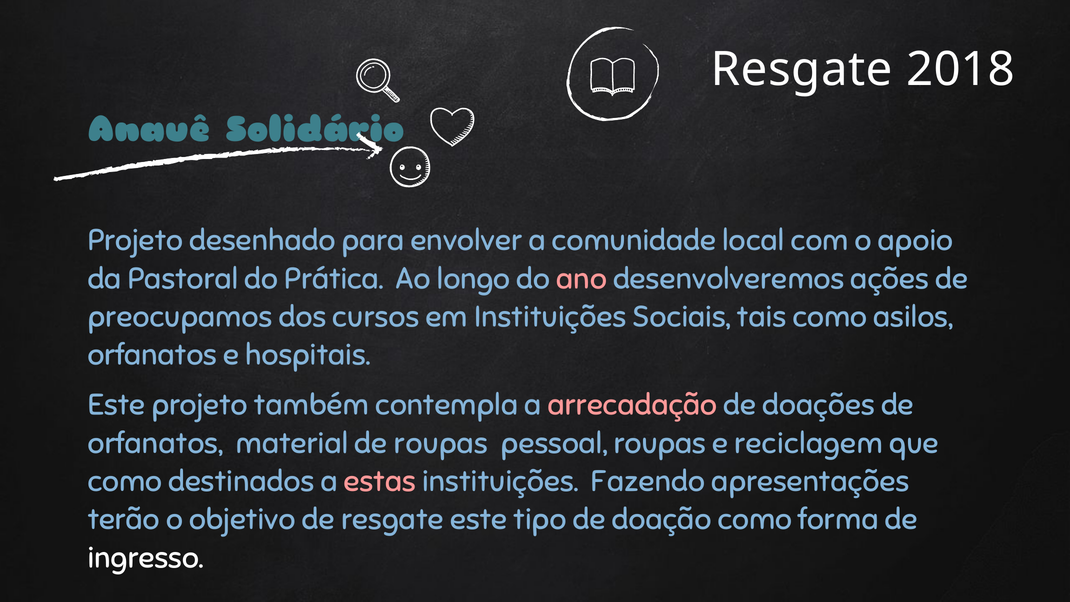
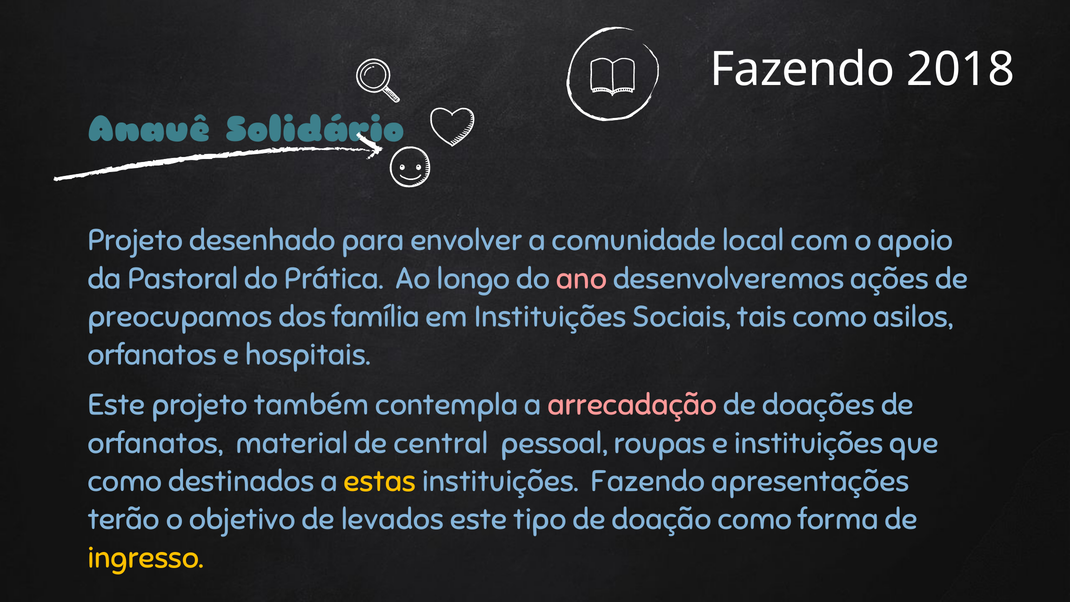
Resgate: Resgate -> Fazendo (802, 69)
cursos: cursos -> família (376, 317)
de roupas: roupas -> central (441, 443)
e reciclagem: reciclagem -> instituições (809, 443)
estas colour: pink -> yellow (380, 481)
de resgate: resgate -> levados (392, 520)
ingresso colour: white -> yellow (146, 558)
